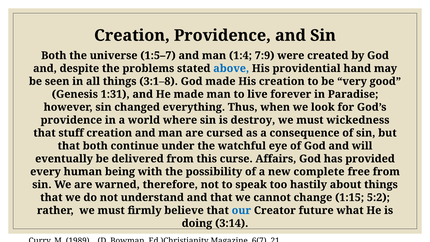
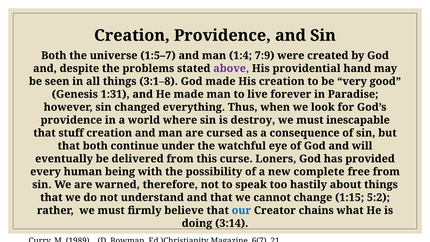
above colour: blue -> purple (231, 68)
wickedness: wickedness -> inescapable (358, 120)
Affairs: Affairs -> Loners (276, 159)
future: future -> chains (316, 210)
